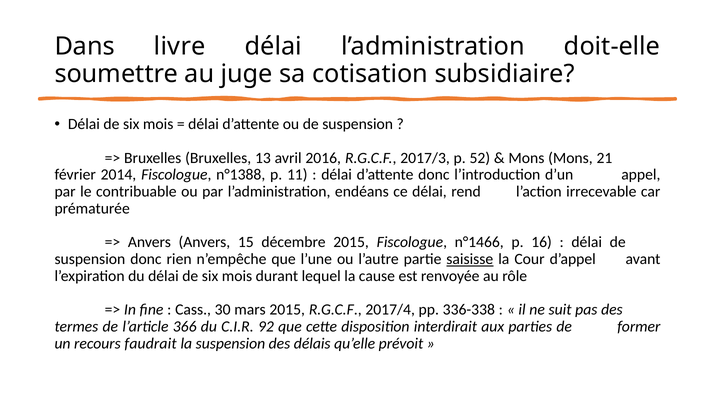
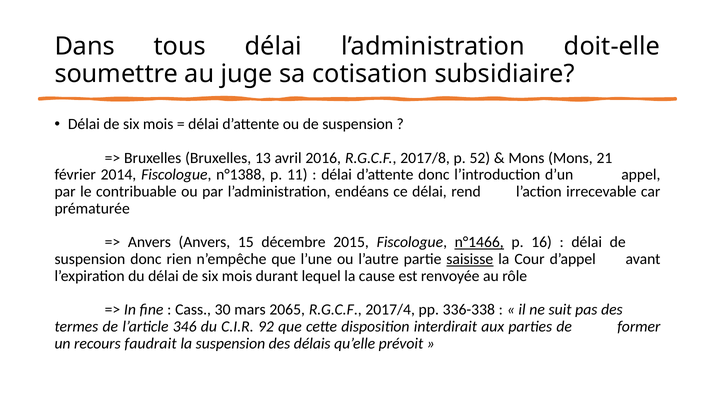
livre: livre -> tous (180, 46)
2017/3: 2017/3 -> 2017/8 (425, 158)
n°1466 underline: none -> present (479, 242)
mars 2015: 2015 -> 2065 (287, 310)
366: 366 -> 346 (185, 327)
